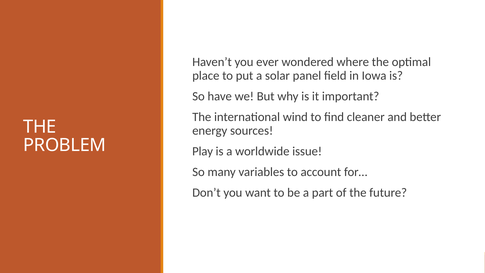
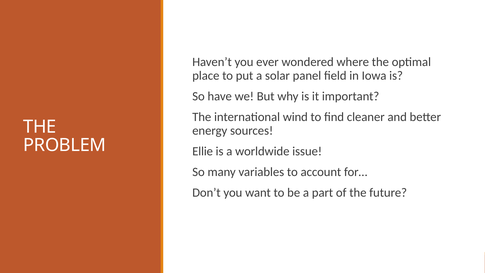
Play: Play -> Ellie (203, 151)
